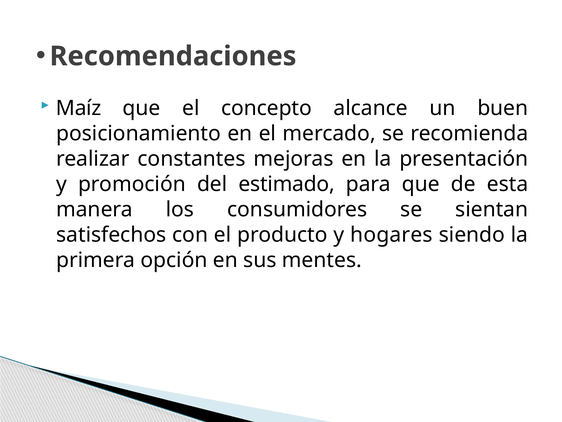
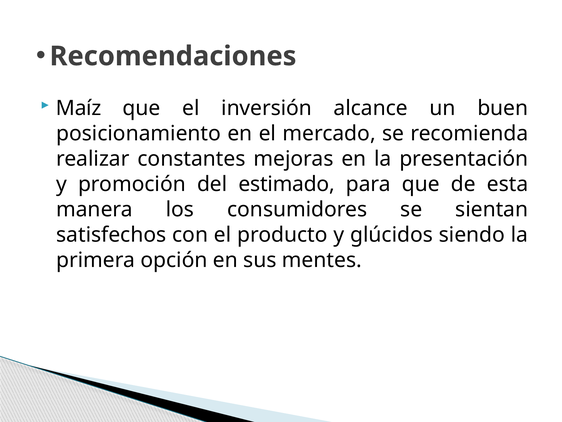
concepto: concepto -> inversión (267, 108)
hogares: hogares -> glúcidos (392, 235)
